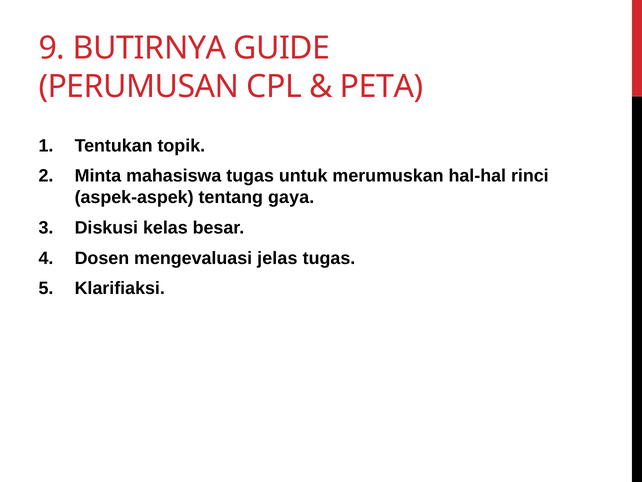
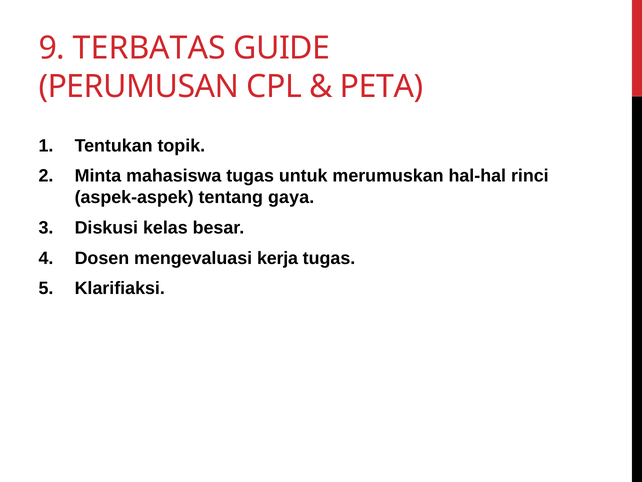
BUTIRNYA: BUTIRNYA -> TERBATAS (149, 48)
jelas: jelas -> kerja (277, 258)
